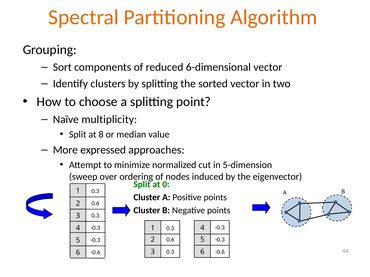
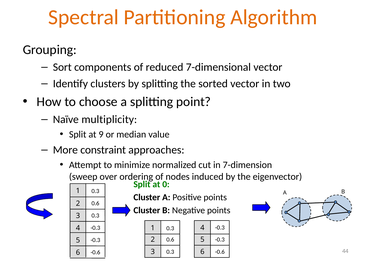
6-dimensional: 6-dimensional -> 7-dimensional (218, 67)
8: 8 -> 9 (101, 135)
expressed: expressed -> constraint (103, 150)
5-dimension: 5-dimension -> 7-dimension (247, 165)
